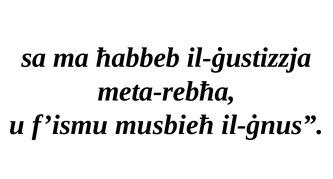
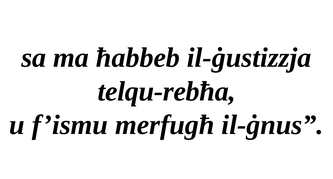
meta-rebħa: meta-rebħa -> telqu-rebħa (167, 91)
musbieħ: musbieħ -> merfugħ (165, 125)
